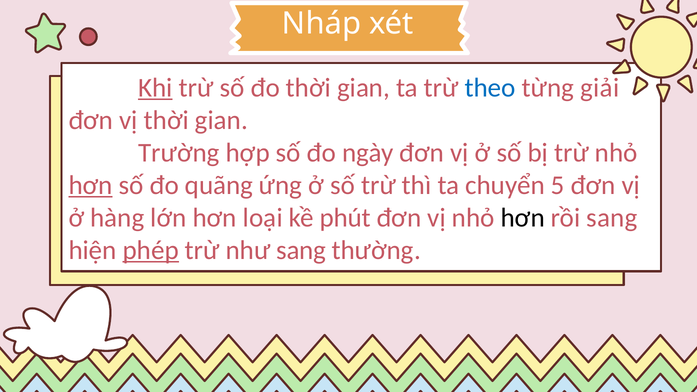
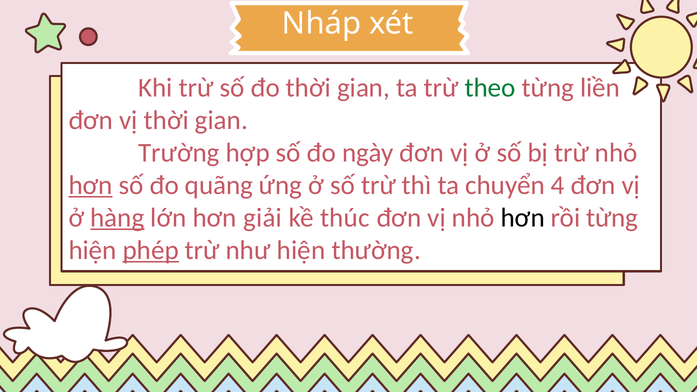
Khi underline: present -> none (155, 88)
theo colour: blue -> green (490, 88)
giải: giải -> liền (600, 88)
5: 5 -> 4 (558, 185)
hàng underline: none -> present (117, 218)
loại: loại -> giải (263, 218)
phút: phút -> thúc (345, 218)
rồi sang: sang -> từng (612, 218)
như sang: sang -> hiện (301, 250)
